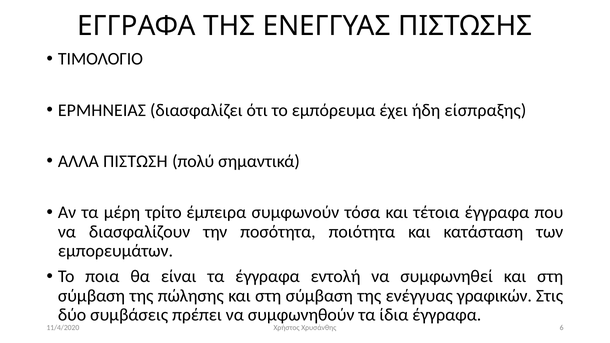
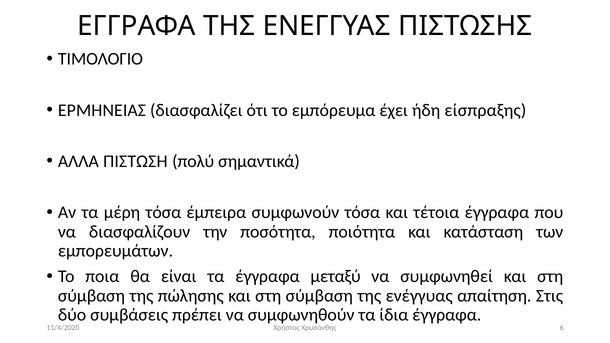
μέρη τρίτο: τρίτο -> τόσα (163, 213)
εντολή: εντολή -> μεταξύ (336, 277)
γραφικών: γραφικών -> απαίτηση (494, 296)
